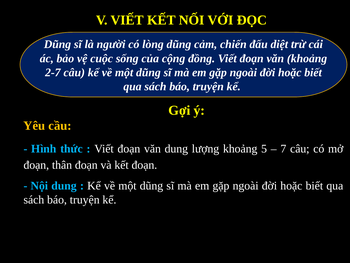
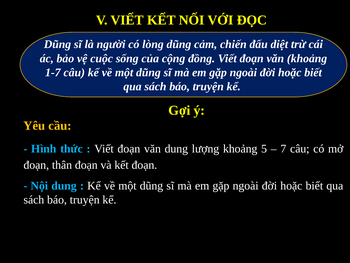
2-7: 2-7 -> 1-7 (53, 72)
